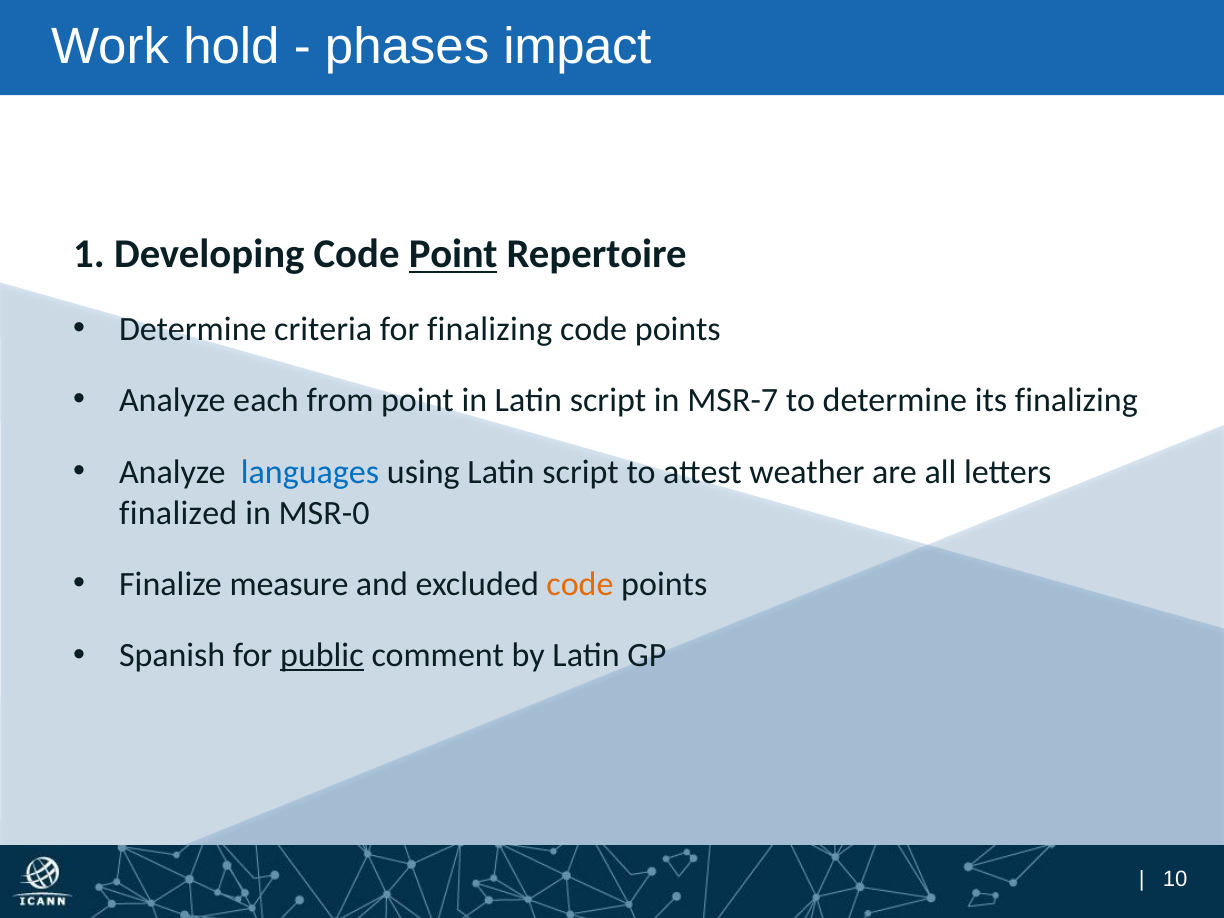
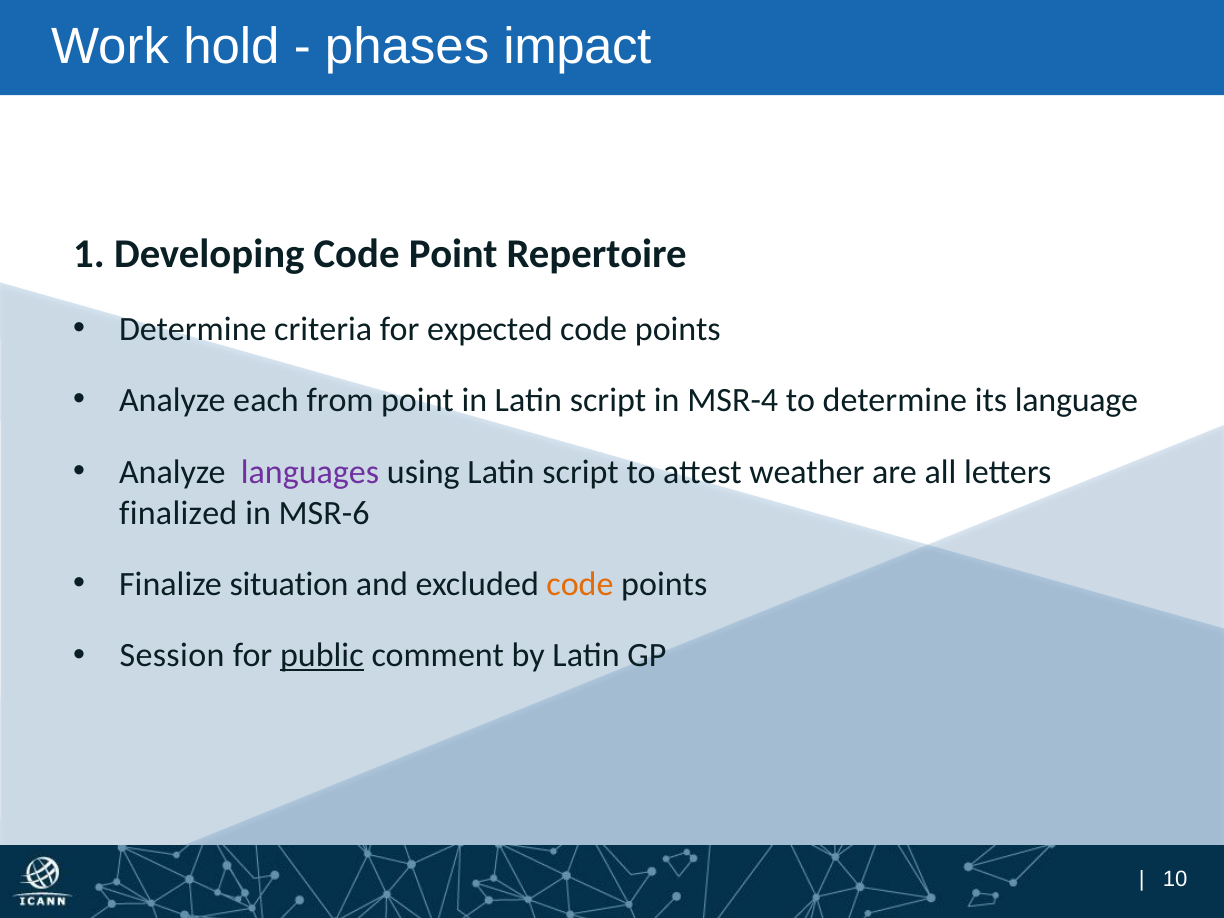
Point underline: present -> none (453, 254)
for finalizing: finalizing -> expected (490, 329)
MSR-7: MSR-7 -> MSR-4 (733, 401)
its finalizing: finalizing -> language (1076, 401)
languages colour: blue -> purple (310, 472)
MSR-0: MSR-0 -> MSR-6 (324, 513)
measure: measure -> situation (289, 584)
Spanish: Spanish -> Session (172, 656)
